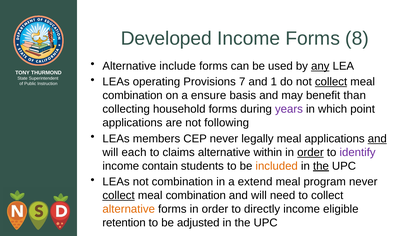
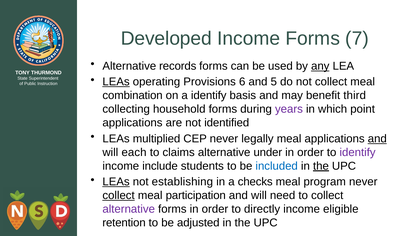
8: 8 -> 7 (357, 39)
include: include -> records (178, 66)
LEAs underline: none -> present (116, 82)
7: 7 -> 6 (242, 82)
1: 1 -> 5 (274, 82)
collect underline: present -> none (331, 82)
a ensure: ensure -> identify (209, 96)
than: than -> third (355, 96)
following: following -> identified (227, 123)
members: members -> multiplied (157, 139)
within: within -> under (268, 152)
order underline: present -> none (310, 152)
contain: contain -> include (160, 166)
included colour: orange -> blue (277, 166)
LEAs underline: none -> present (116, 182)
not combination: combination -> establishing (182, 182)
extend: extend -> checks (255, 182)
combination: combination -> participation (196, 196)
alternative colour: orange -> purple (129, 209)
